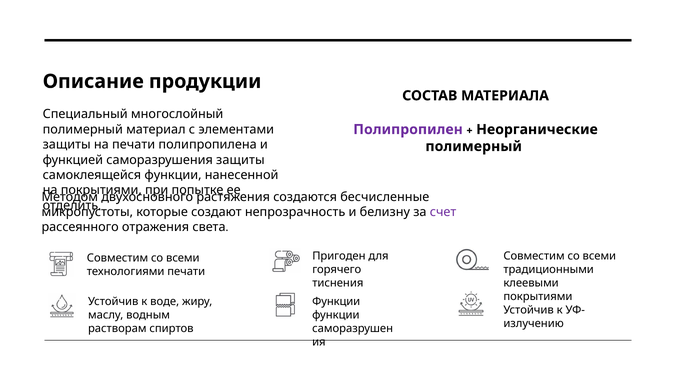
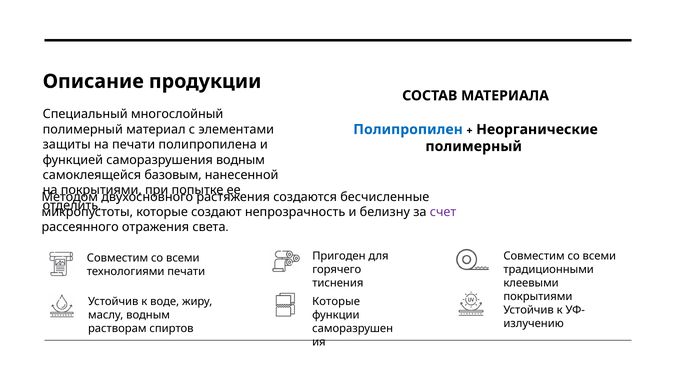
Полипропилен colour: purple -> blue (408, 130)
саморазрушения защиты: защиты -> водным (241, 160)
самоклеящейся функции: функции -> базовым (173, 175)
Функции: Функции -> Которые (336, 302)
